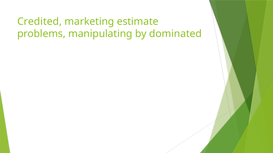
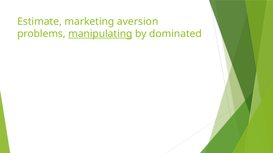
Credited: Credited -> Estimate (40, 22)
estimate: estimate -> aversion (138, 22)
manipulating underline: none -> present (100, 34)
